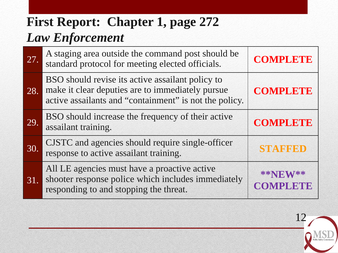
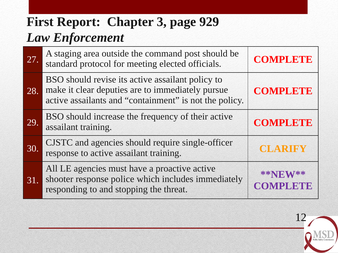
1: 1 -> 3 (162, 22)
272: 272 -> 929 (209, 22)
STAFFED: STAFFED -> CLARIFY (283, 149)
